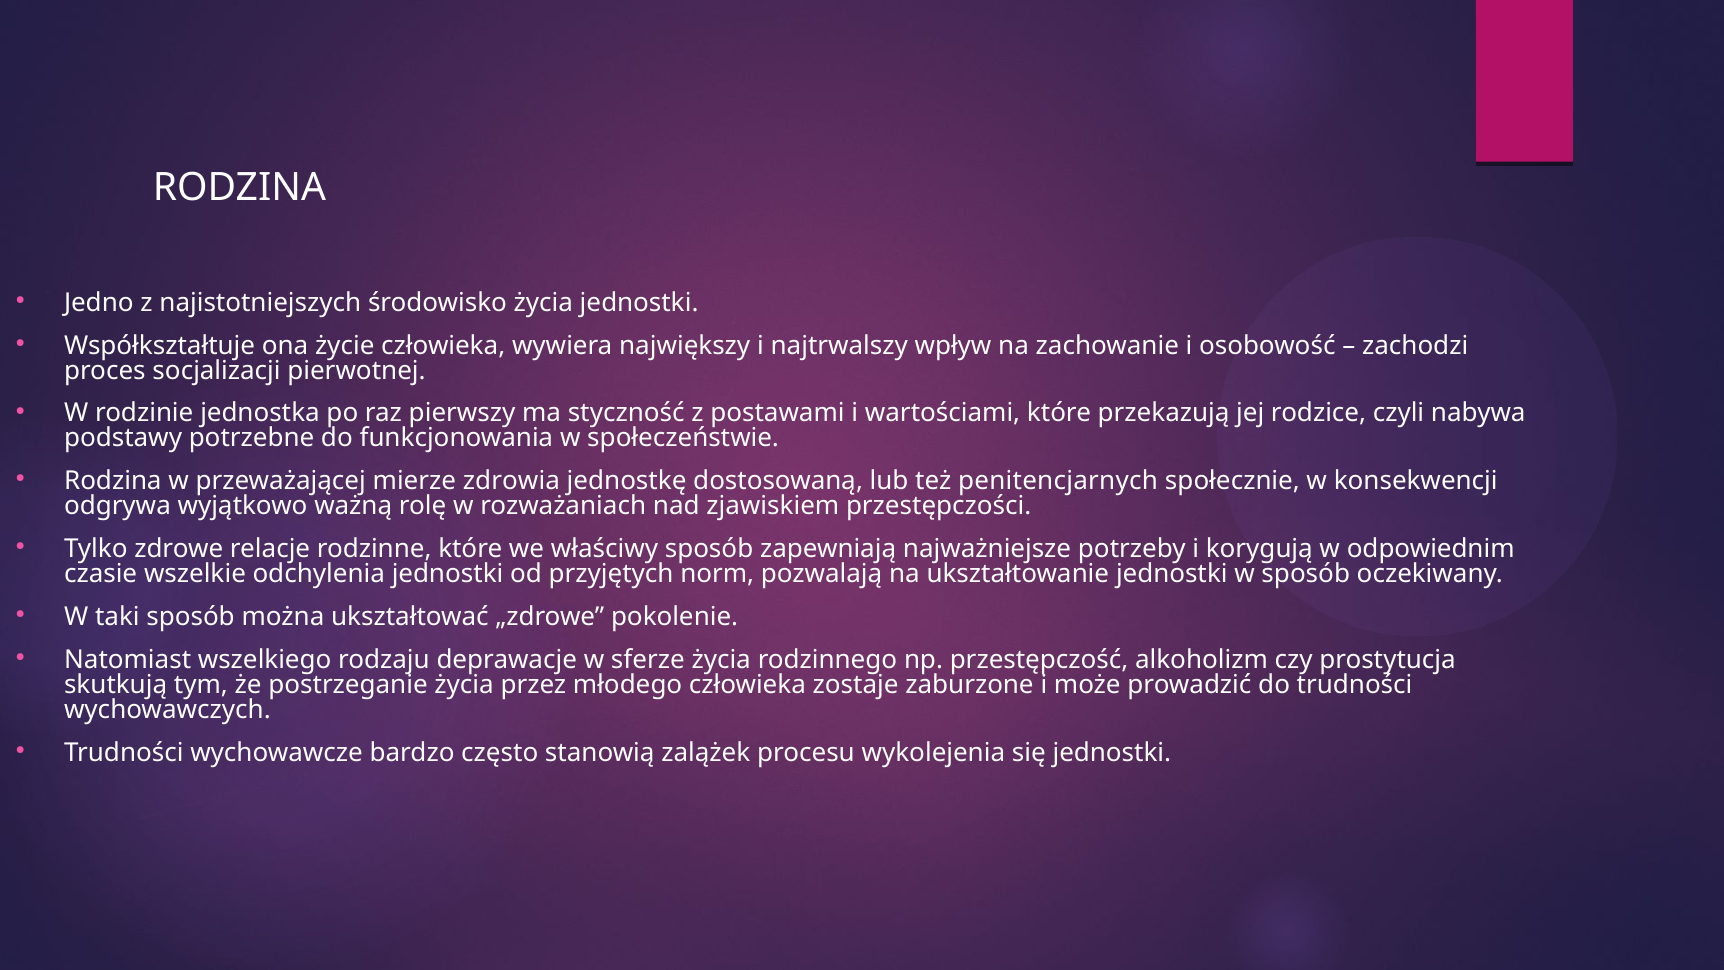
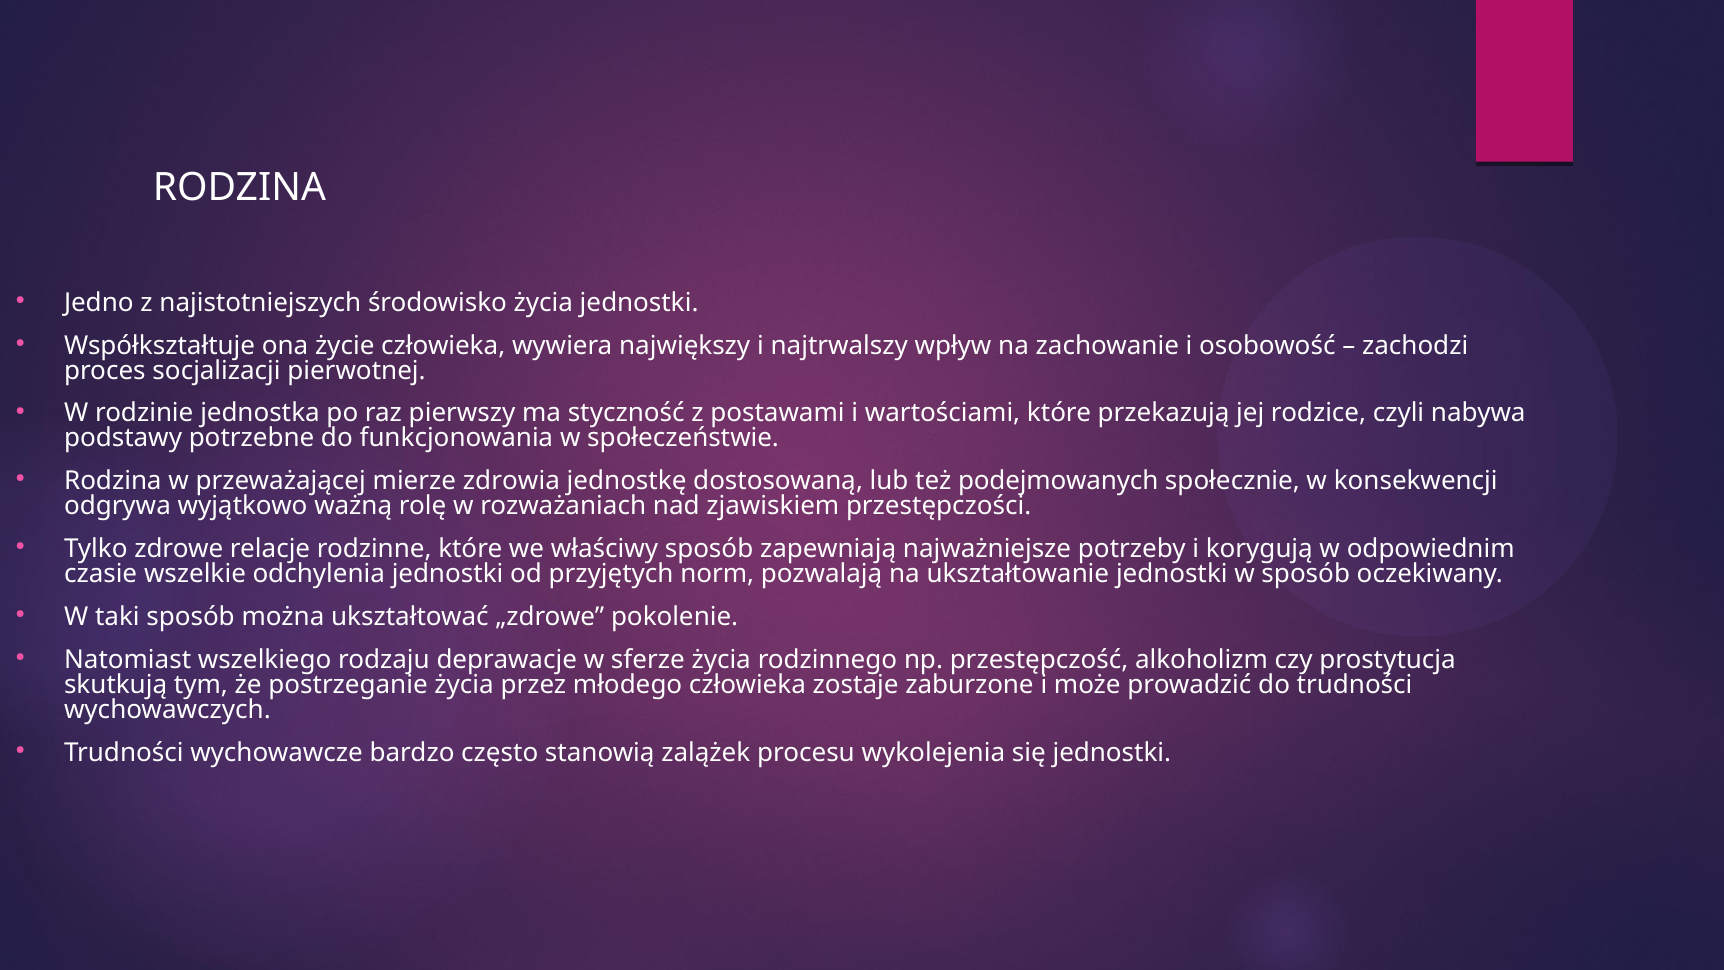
penitencjarnych: penitencjarnych -> podejmowanych (1058, 481)
